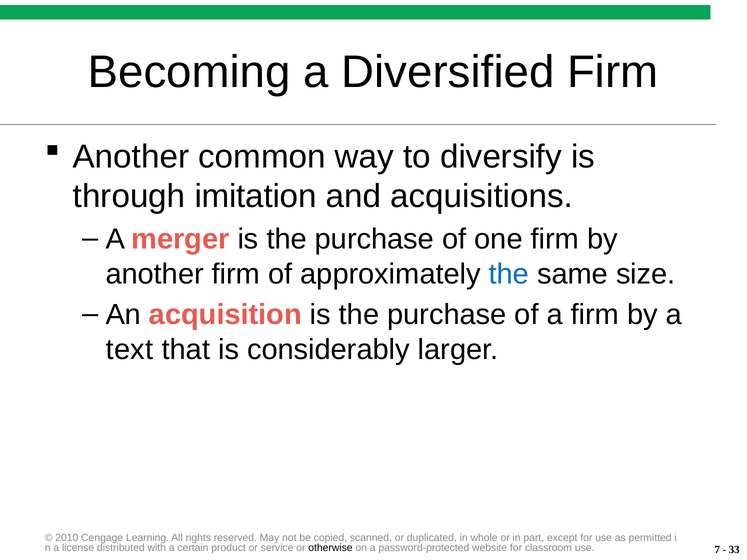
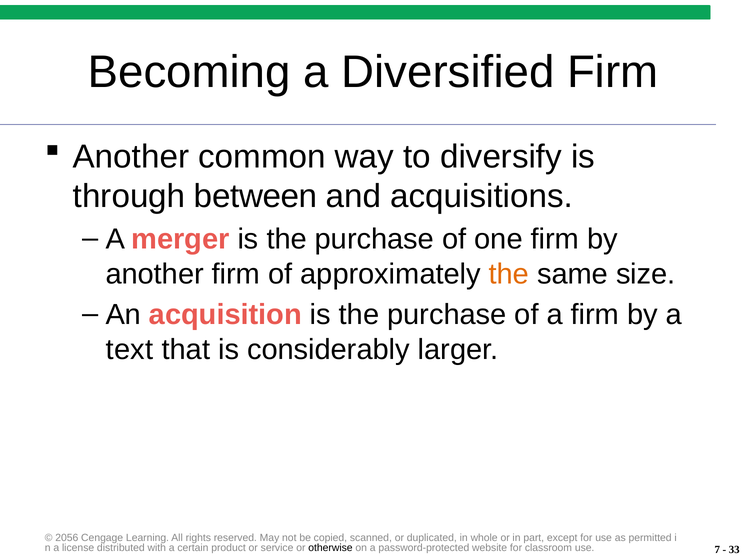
imitation: imitation -> between (256, 197)
the colour: blue -> orange (509, 274)
2010: 2010 -> 2056 (67, 538)
